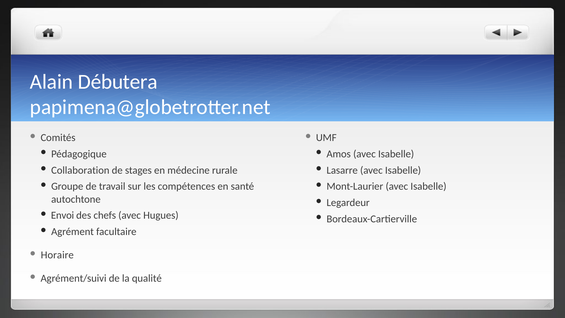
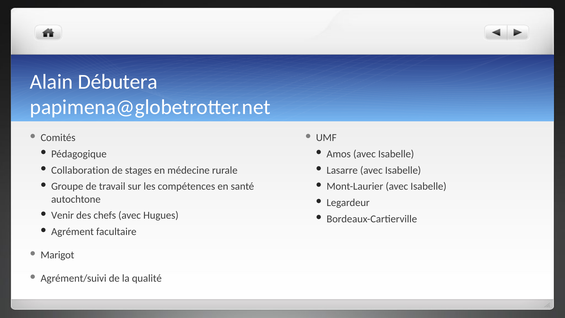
Envoi: Envoi -> Venir (63, 215)
Horaire: Horaire -> Marigot (57, 255)
